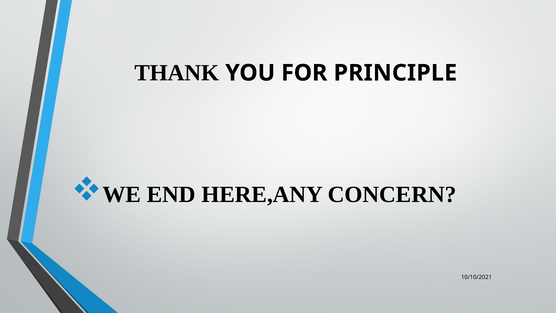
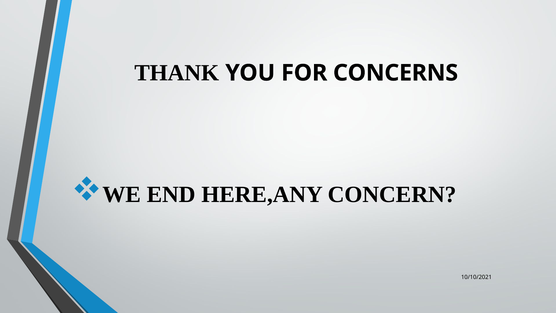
PRINCIPLE: PRINCIPLE -> CONCERNS (396, 73)
